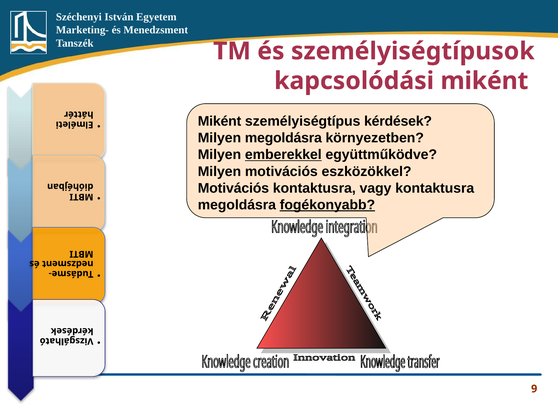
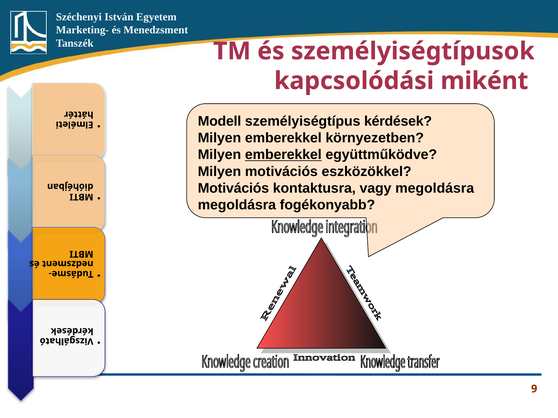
Miként: Miként -> Modell (220, 121)
megoldásra: megoldásra -> emberekkel (283, 138)
vagy kontaktusra: kontaktusra -> megoldásra (435, 188)
fogékonyabb underline: present -> none (327, 205)
